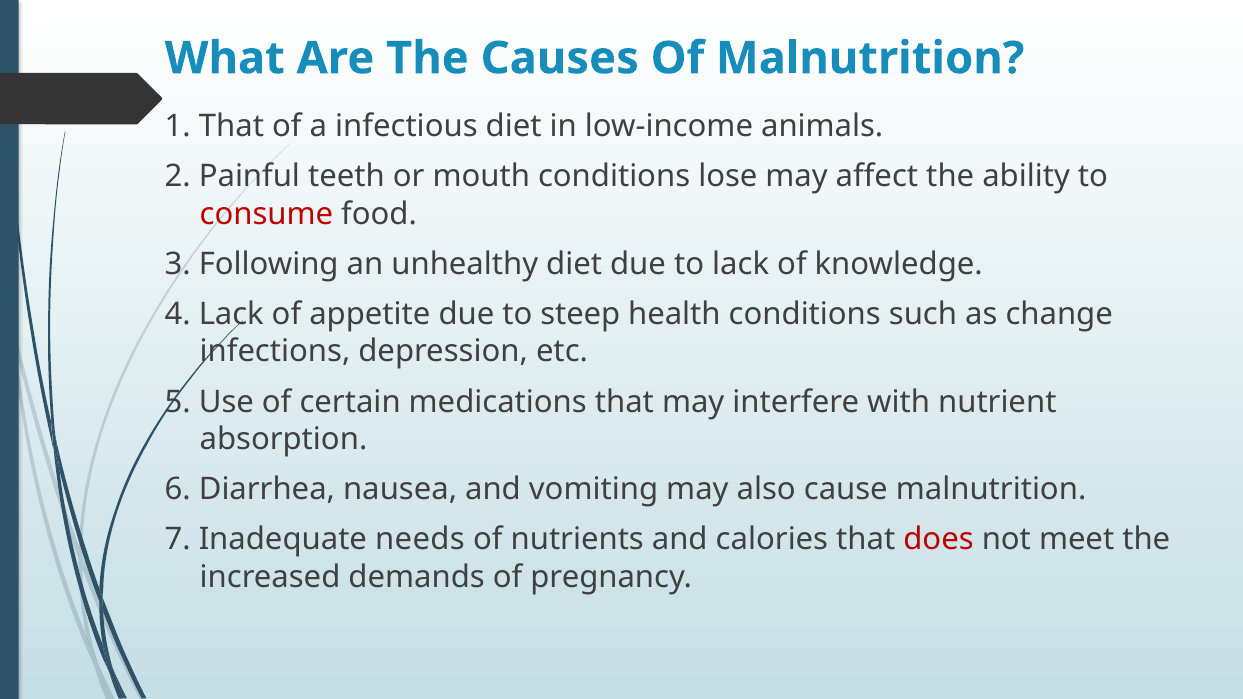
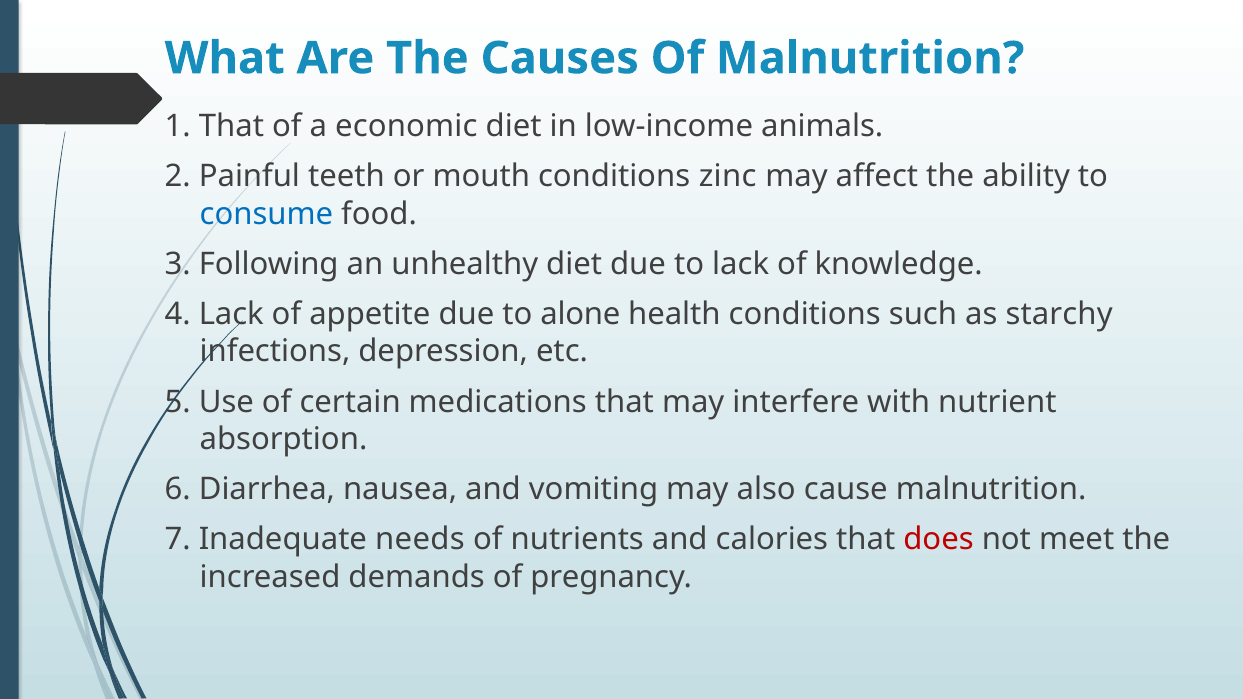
infectious: infectious -> economic (406, 126)
lose: lose -> zinc (728, 177)
consume colour: red -> blue (266, 214)
steep: steep -> alone (580, 315)
change: change -> starchy (1059, 315)
